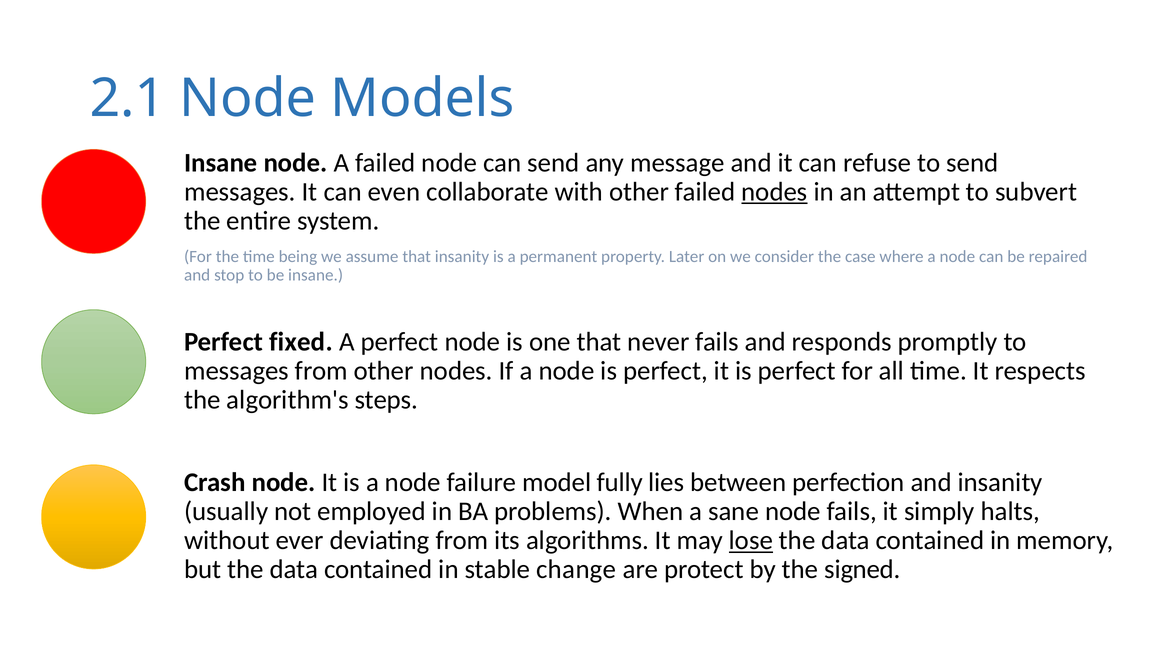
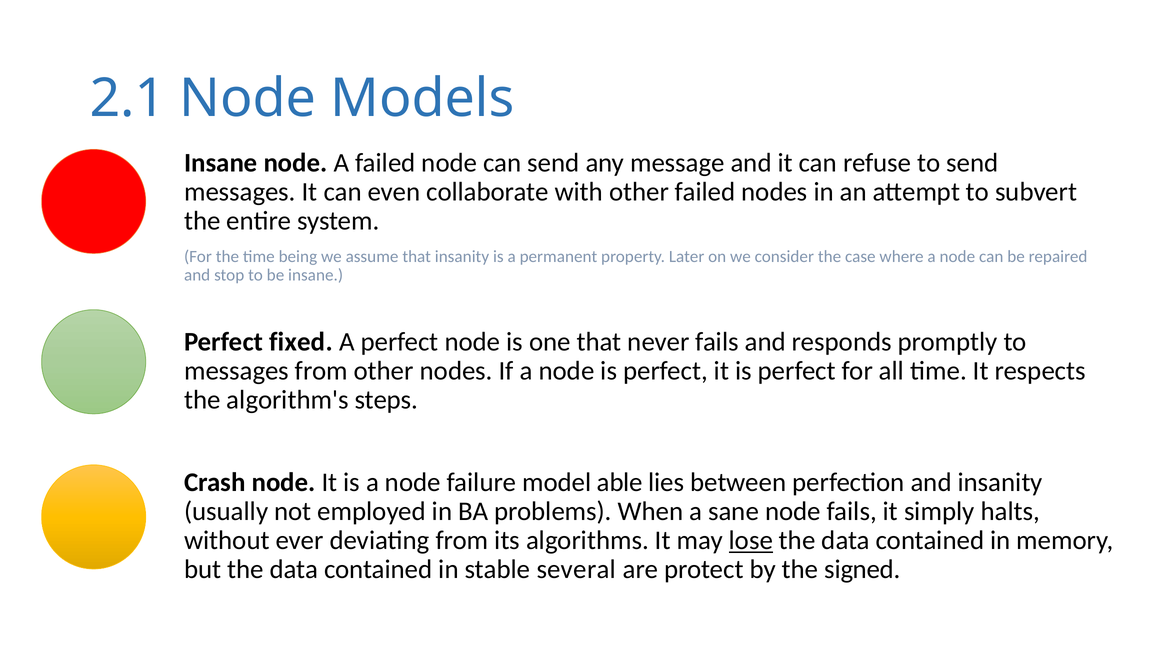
nodes underline: present -> none (774, 192)
fully: fully -> able (620, 483)
change: change -> several (576, 570)
